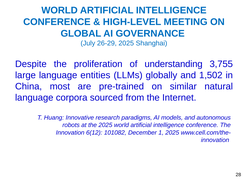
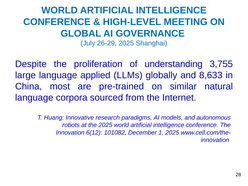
entities: entities -> applied (95, 75)
1,502: 1,502 -> 8,633 (211, 75)
